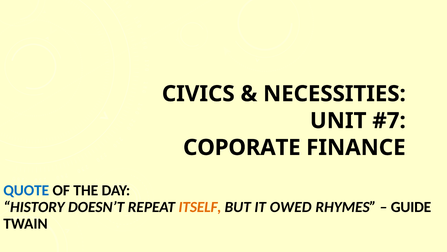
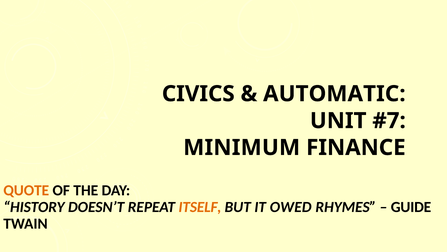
NECESSITIES: NECESSITIES -> AUTOMATIC (334, 94)
COPORATE: COPORATE -> MINIMUM (242, 147)
QUOTE colour: blue -> orange (26, 190)
